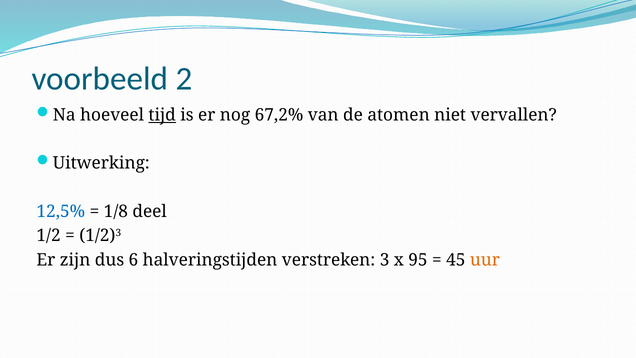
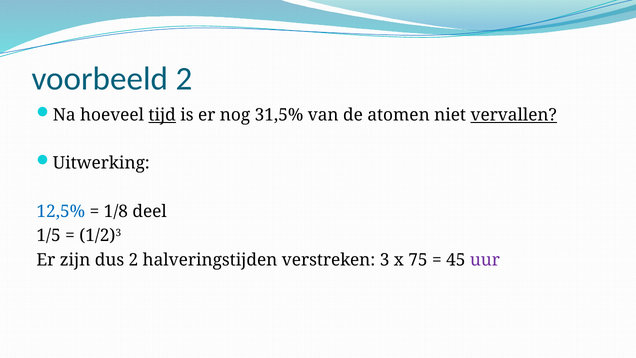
67,2%: 67,2% -> 31,5% (279, 115)
vervallen underline: none -> present (514, 115)
1/2: 1/2 -> 1/5 (49, 236)
dus 6: 6 -> 2 (133, 260)
95: 95 -> 75 (418, 260)
uur colour: orange -> purple (485, 260)
